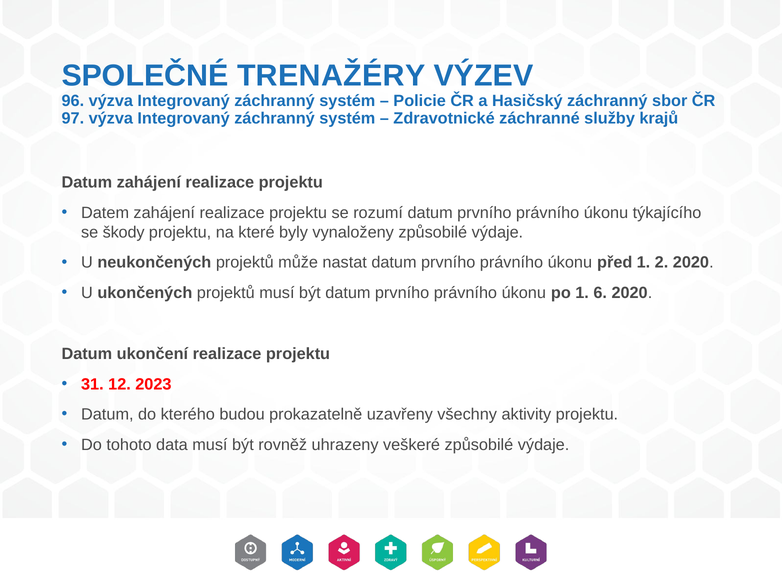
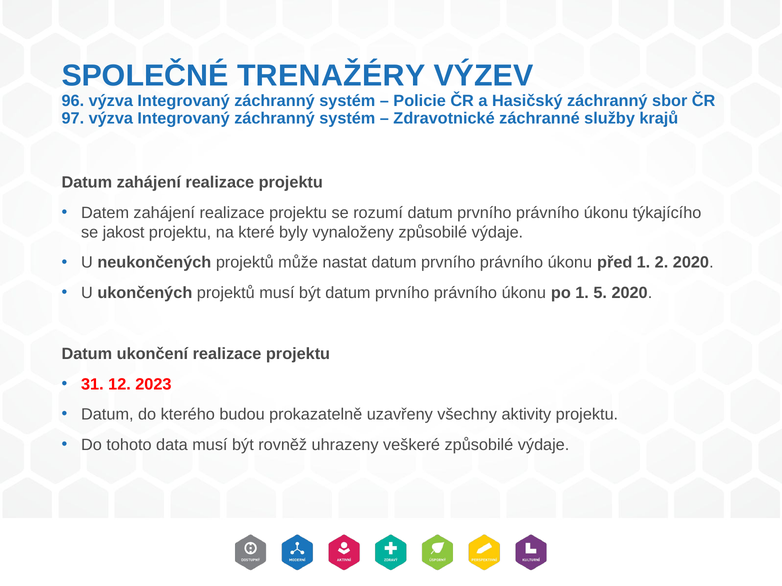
škody: škody -> jakost (124, 232)
6: 6 -> 5 (600, 293)
